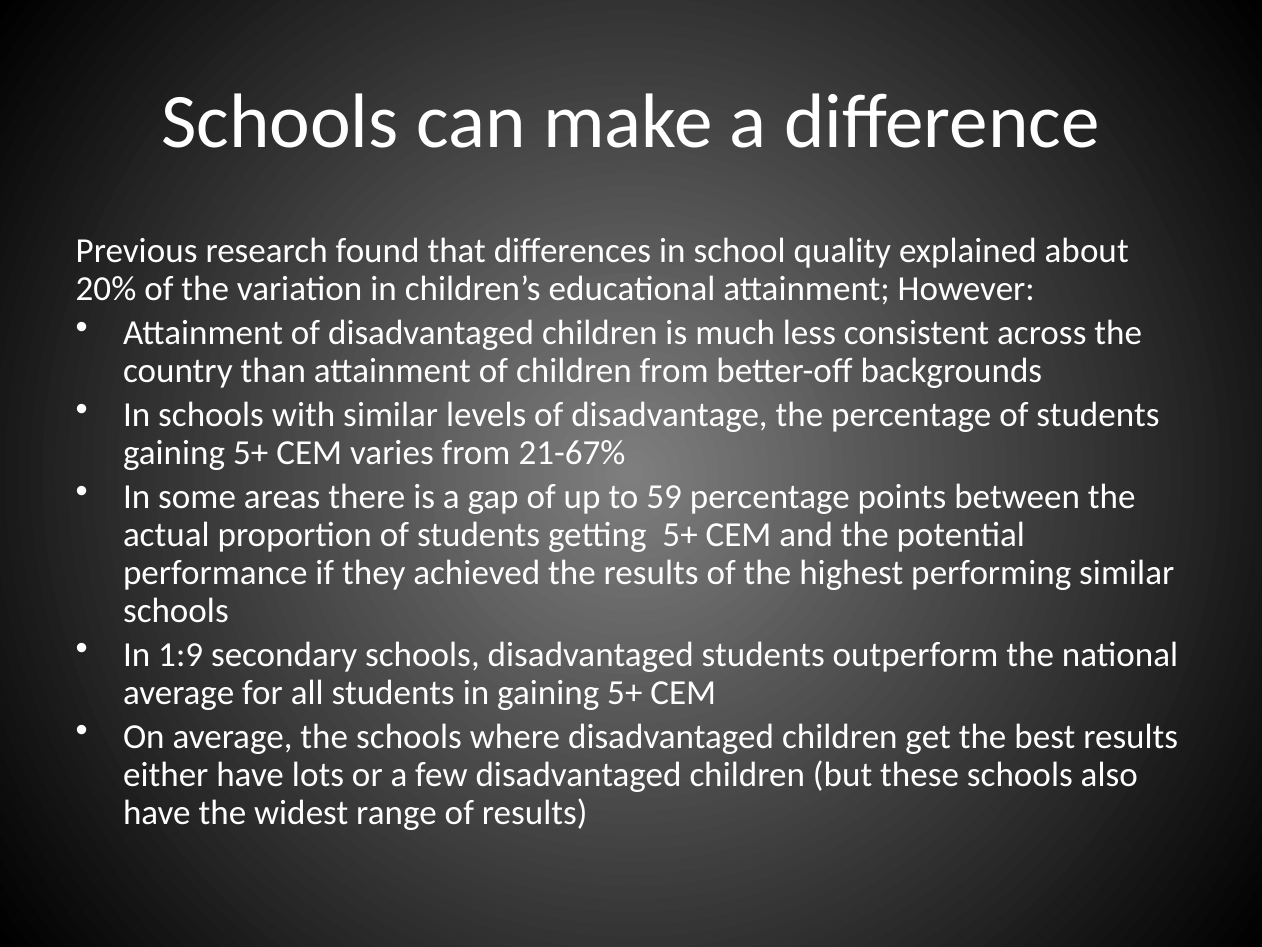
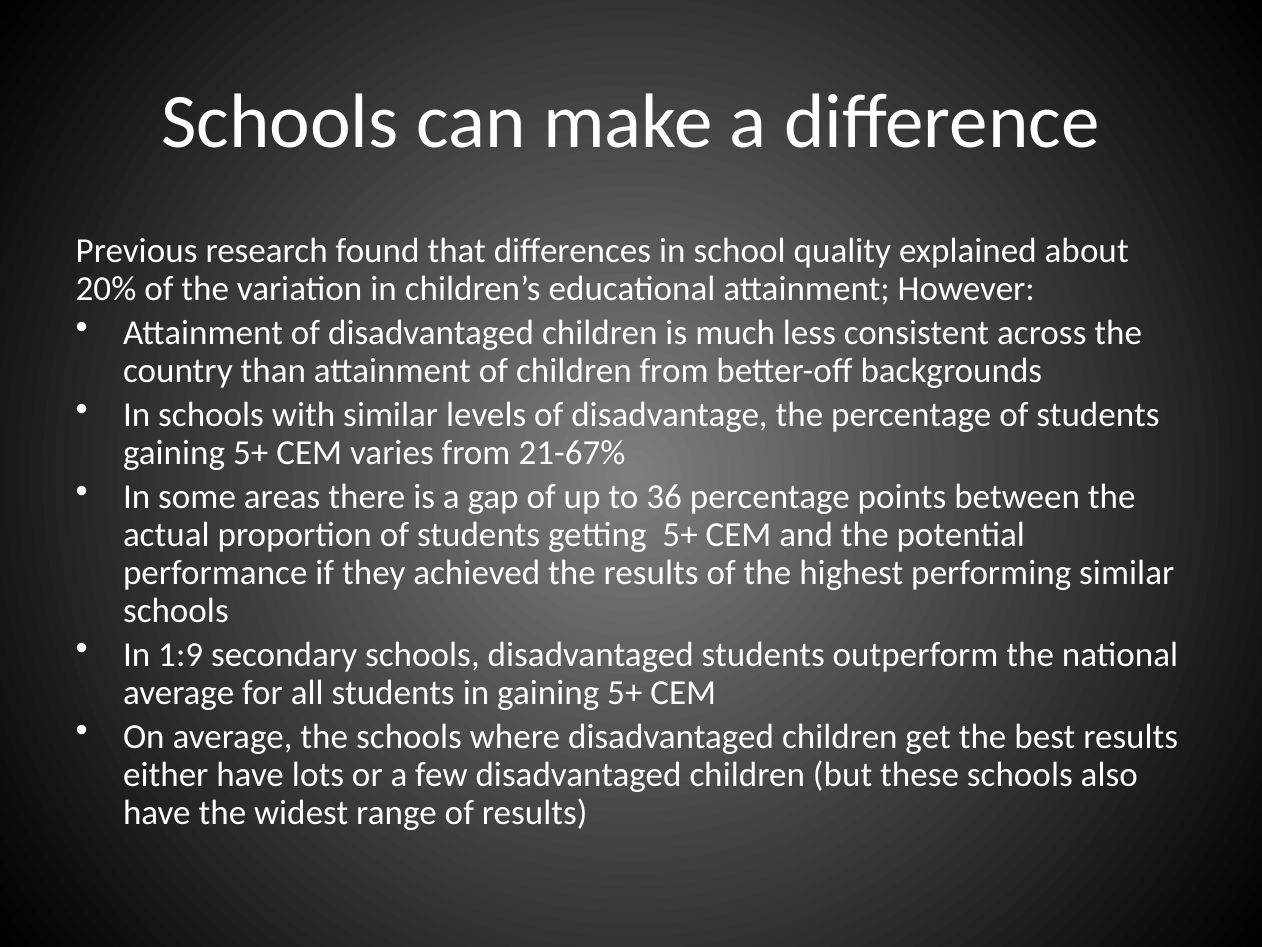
59: 59 -> 36 (664, 497)
